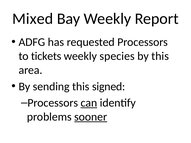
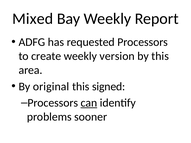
tickets: tickets -> create (46, 56)
species: species -> version (117, 56)
sending: sending -> original (51, 87)
sooner underline: present -> none (91, 117)
